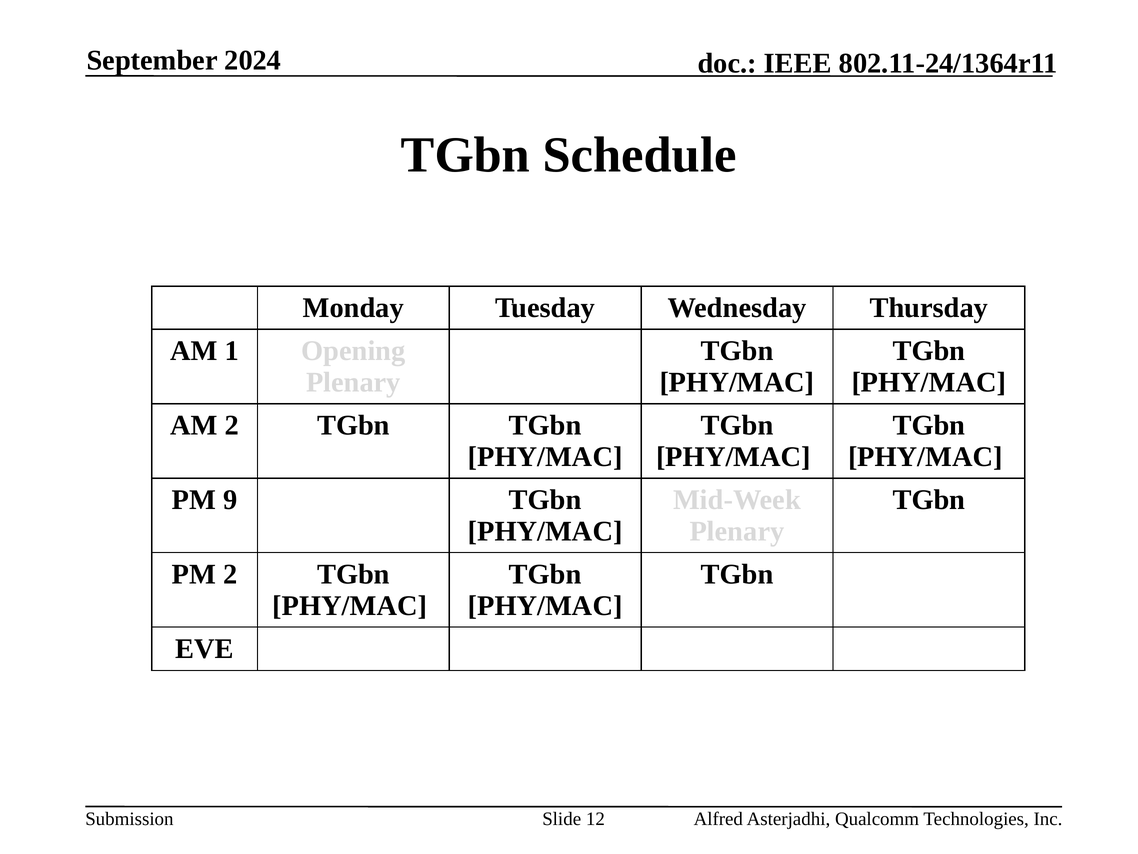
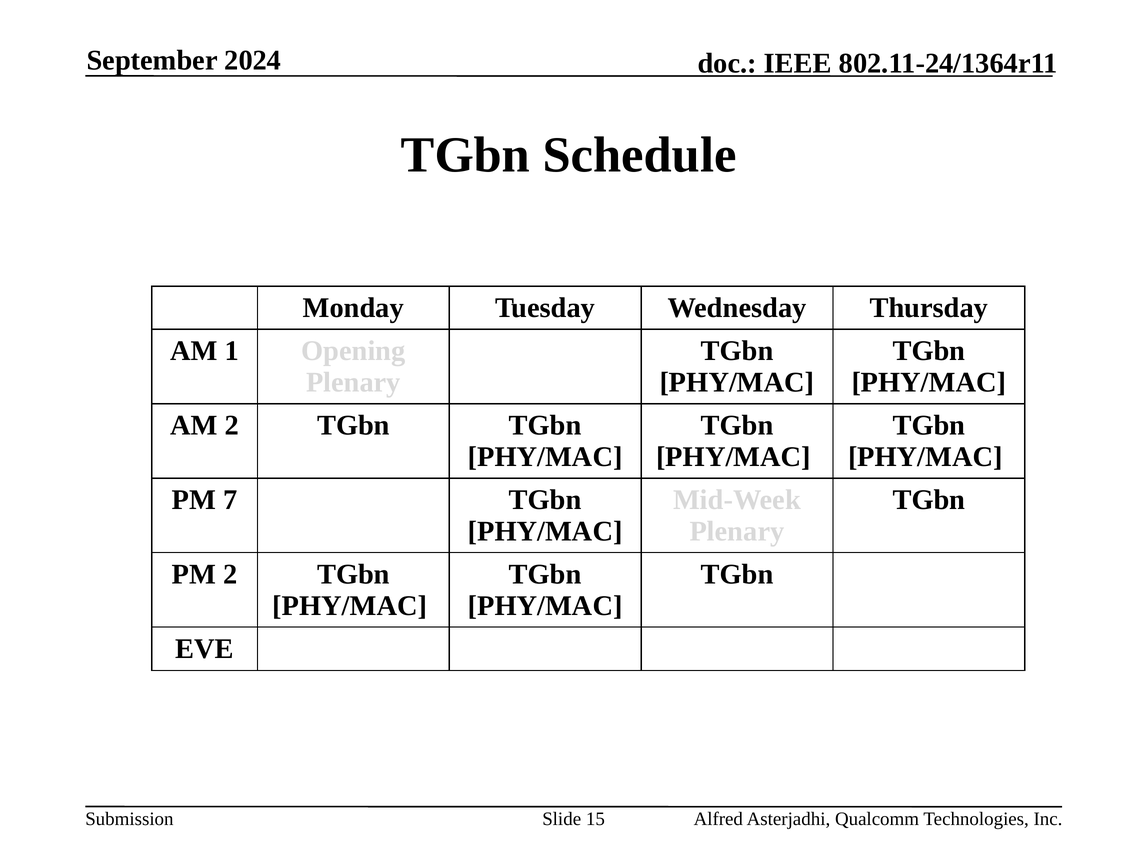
9: 9 -> 7 (230, 500)
12: 12 -> 15 (595, 819)
